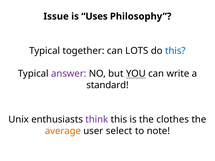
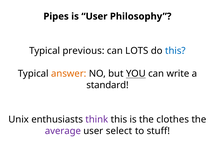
Issue: Issue -> Pipes (56, 16)
is Uses: Uses -> User (94, 16)
together: together -> previous (83, 51)
answer colour: purple -> orange (69, 74)
average colour: orange -> purple (63, 131)
note: note -> stuff (158, 131)
